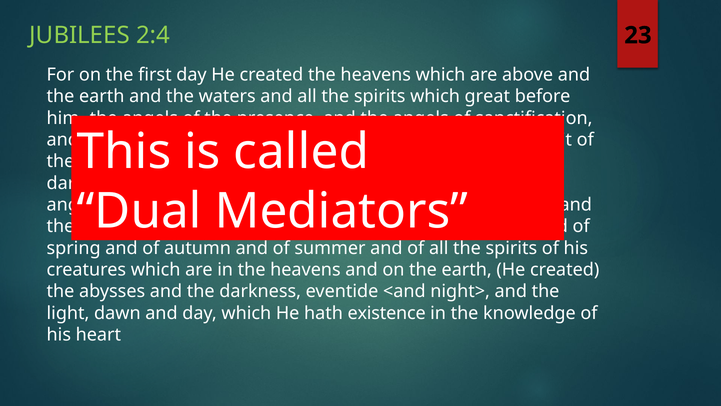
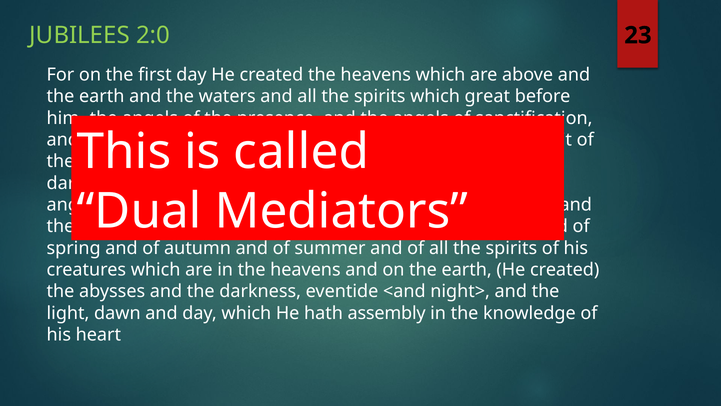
2:4: 2:4 -> 2:0 (153, 35)
existence: existence -> assembly (387, 313)
